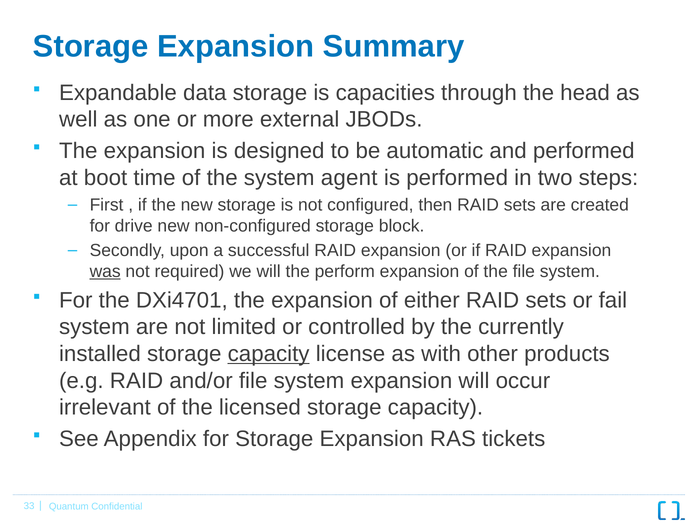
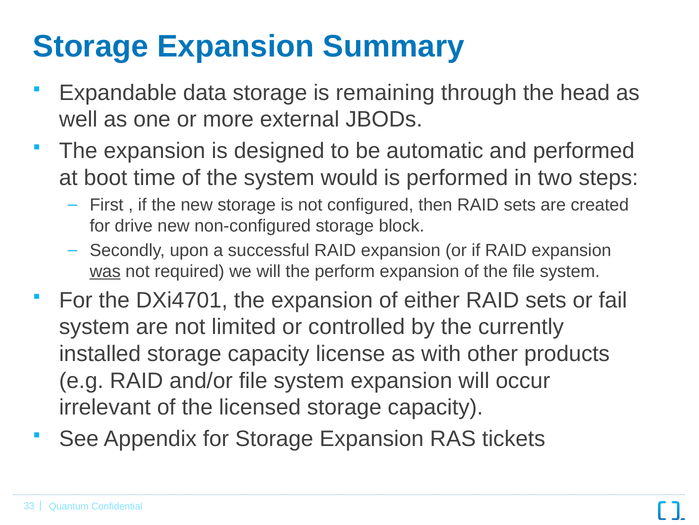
capacities: capacities -> remaining (385, 93)
agent: agent -> would (349, 178)
capacity underline: present -> none (269, 353)
